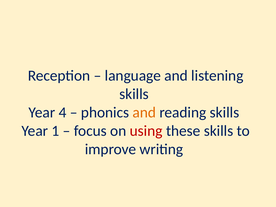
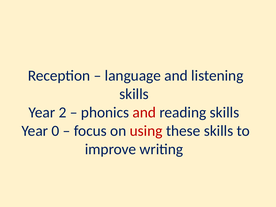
4: 4 -> 2 (63, 112)
and colour: orange -> red (144, 112)
1: 1 -> 0 (55, 131)
